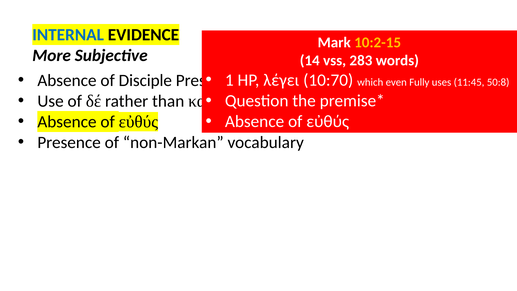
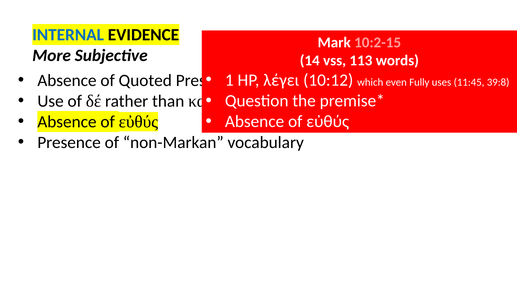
10:2-15 colour: yellow -> pink (378, 42)
283: 283 -> 113 (361, 61)
10:70: 10:70 -> 10:12 (328, 80)
50:8: 50:8 -> 39:8 (498, 82)
Disciple: Disciple -> Quoted (145, 80)
